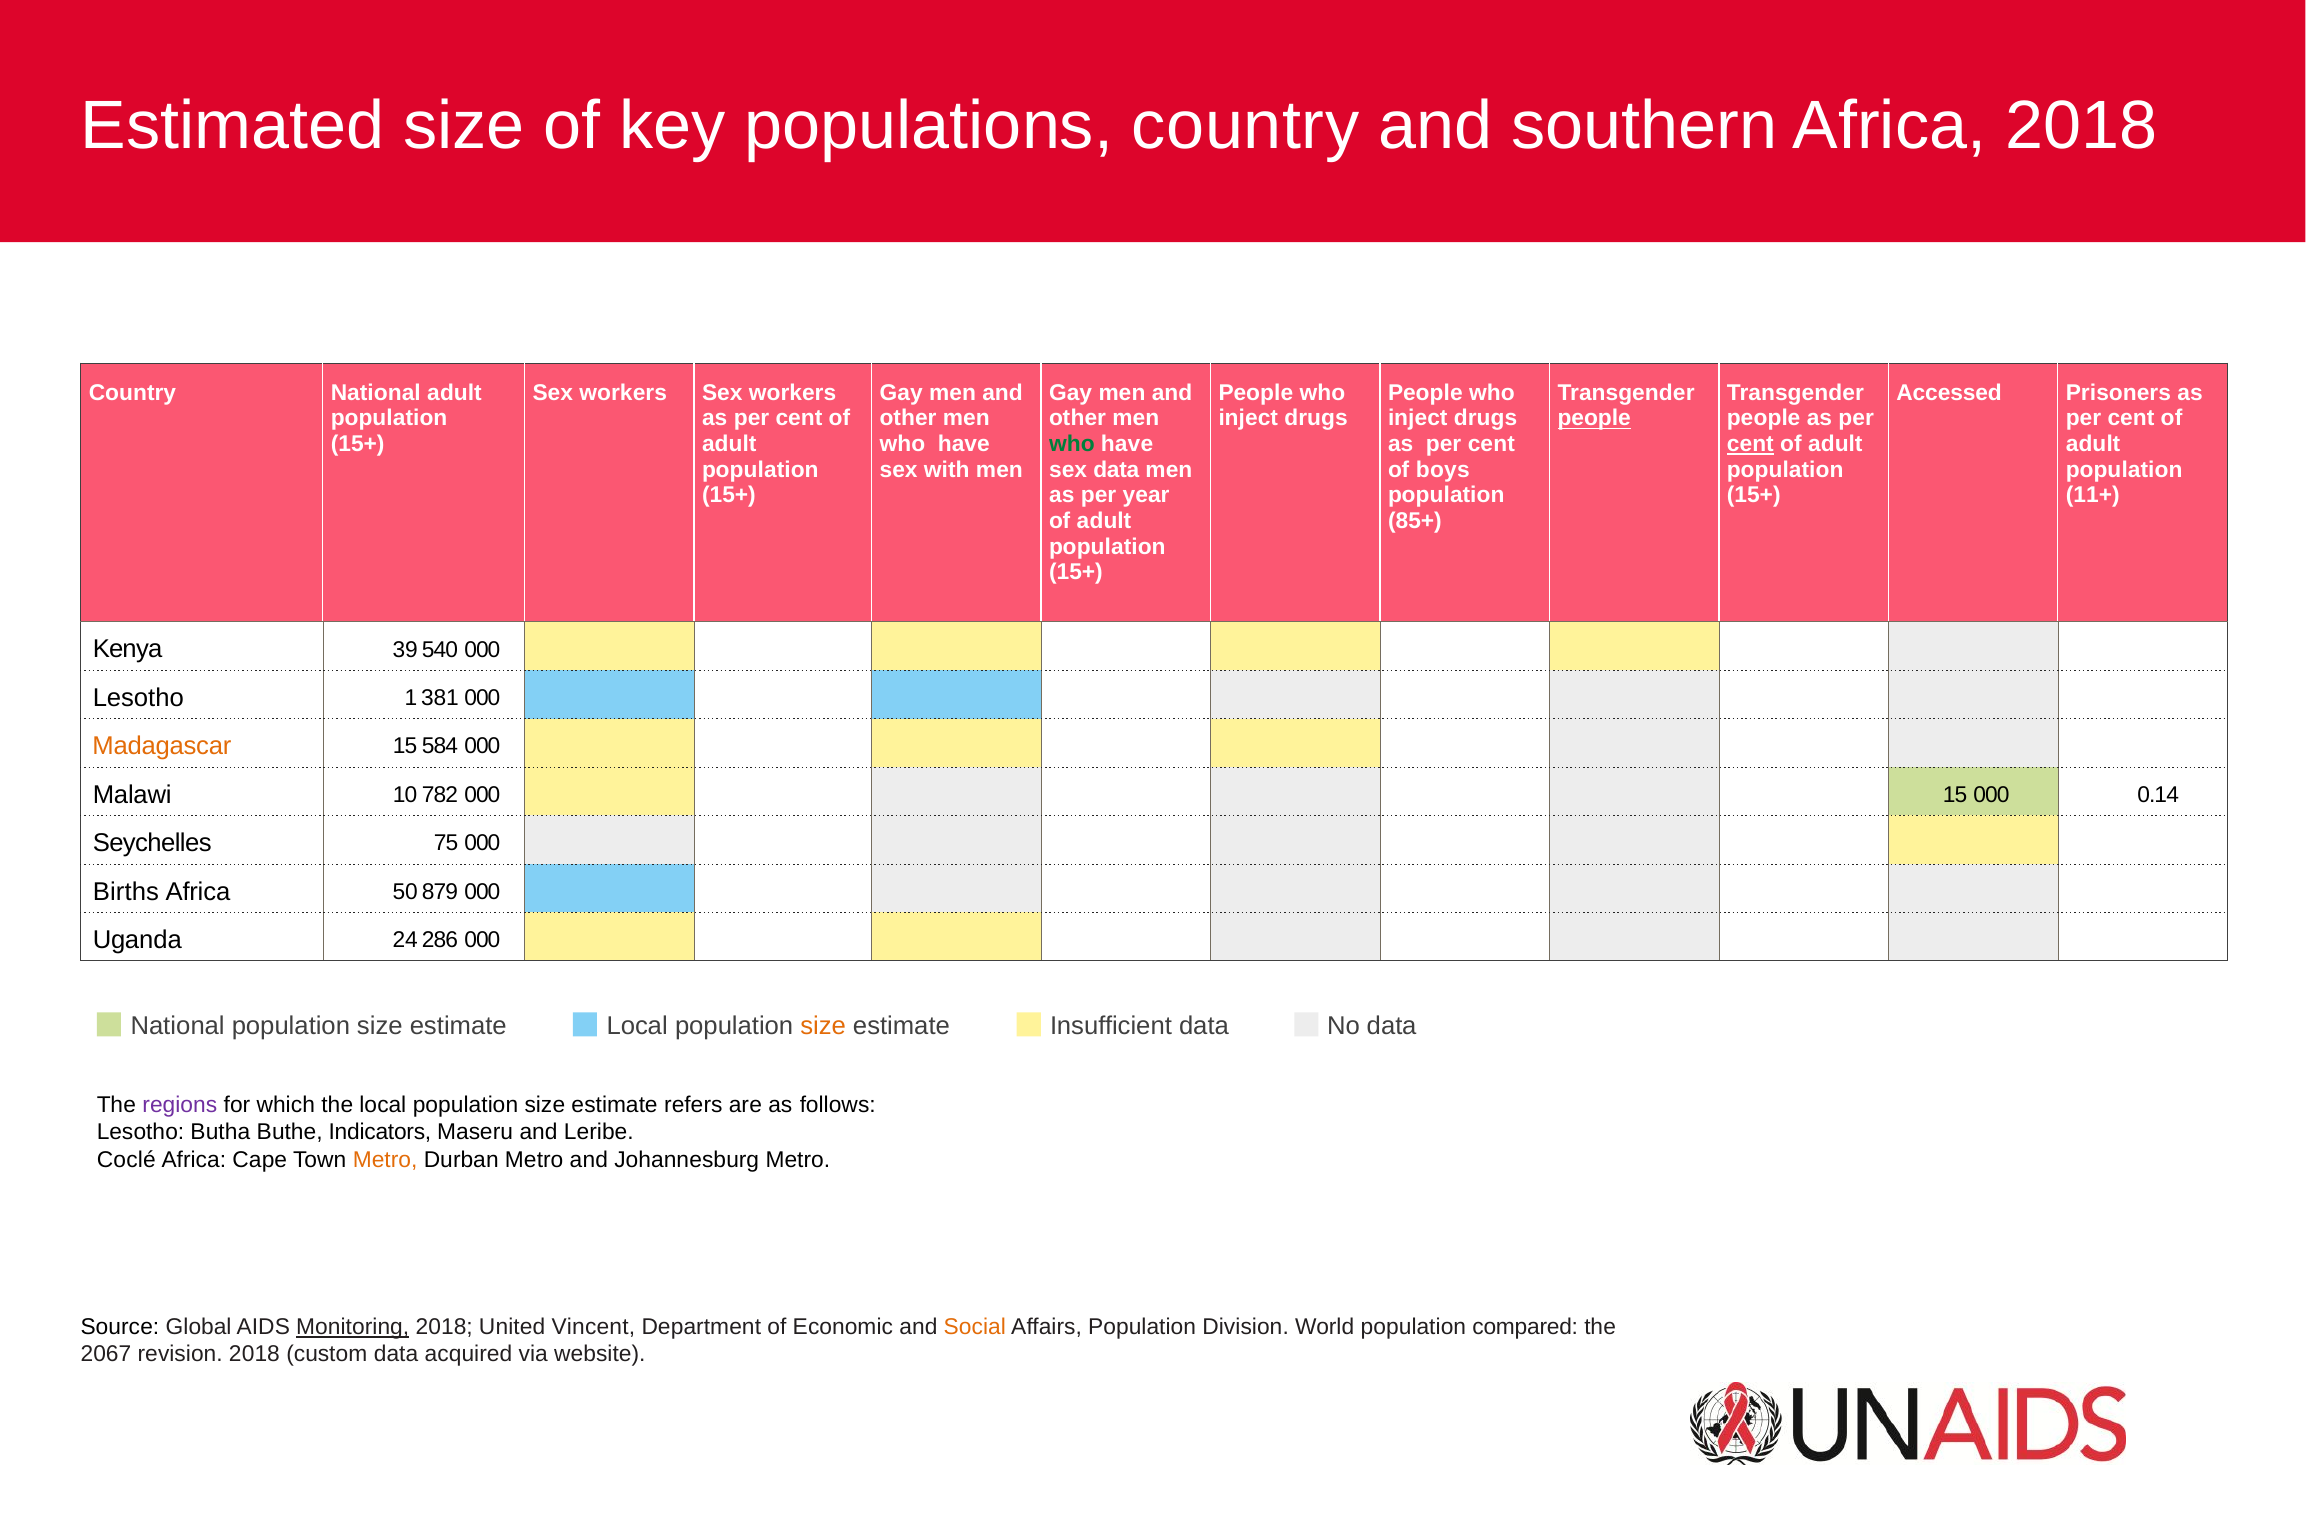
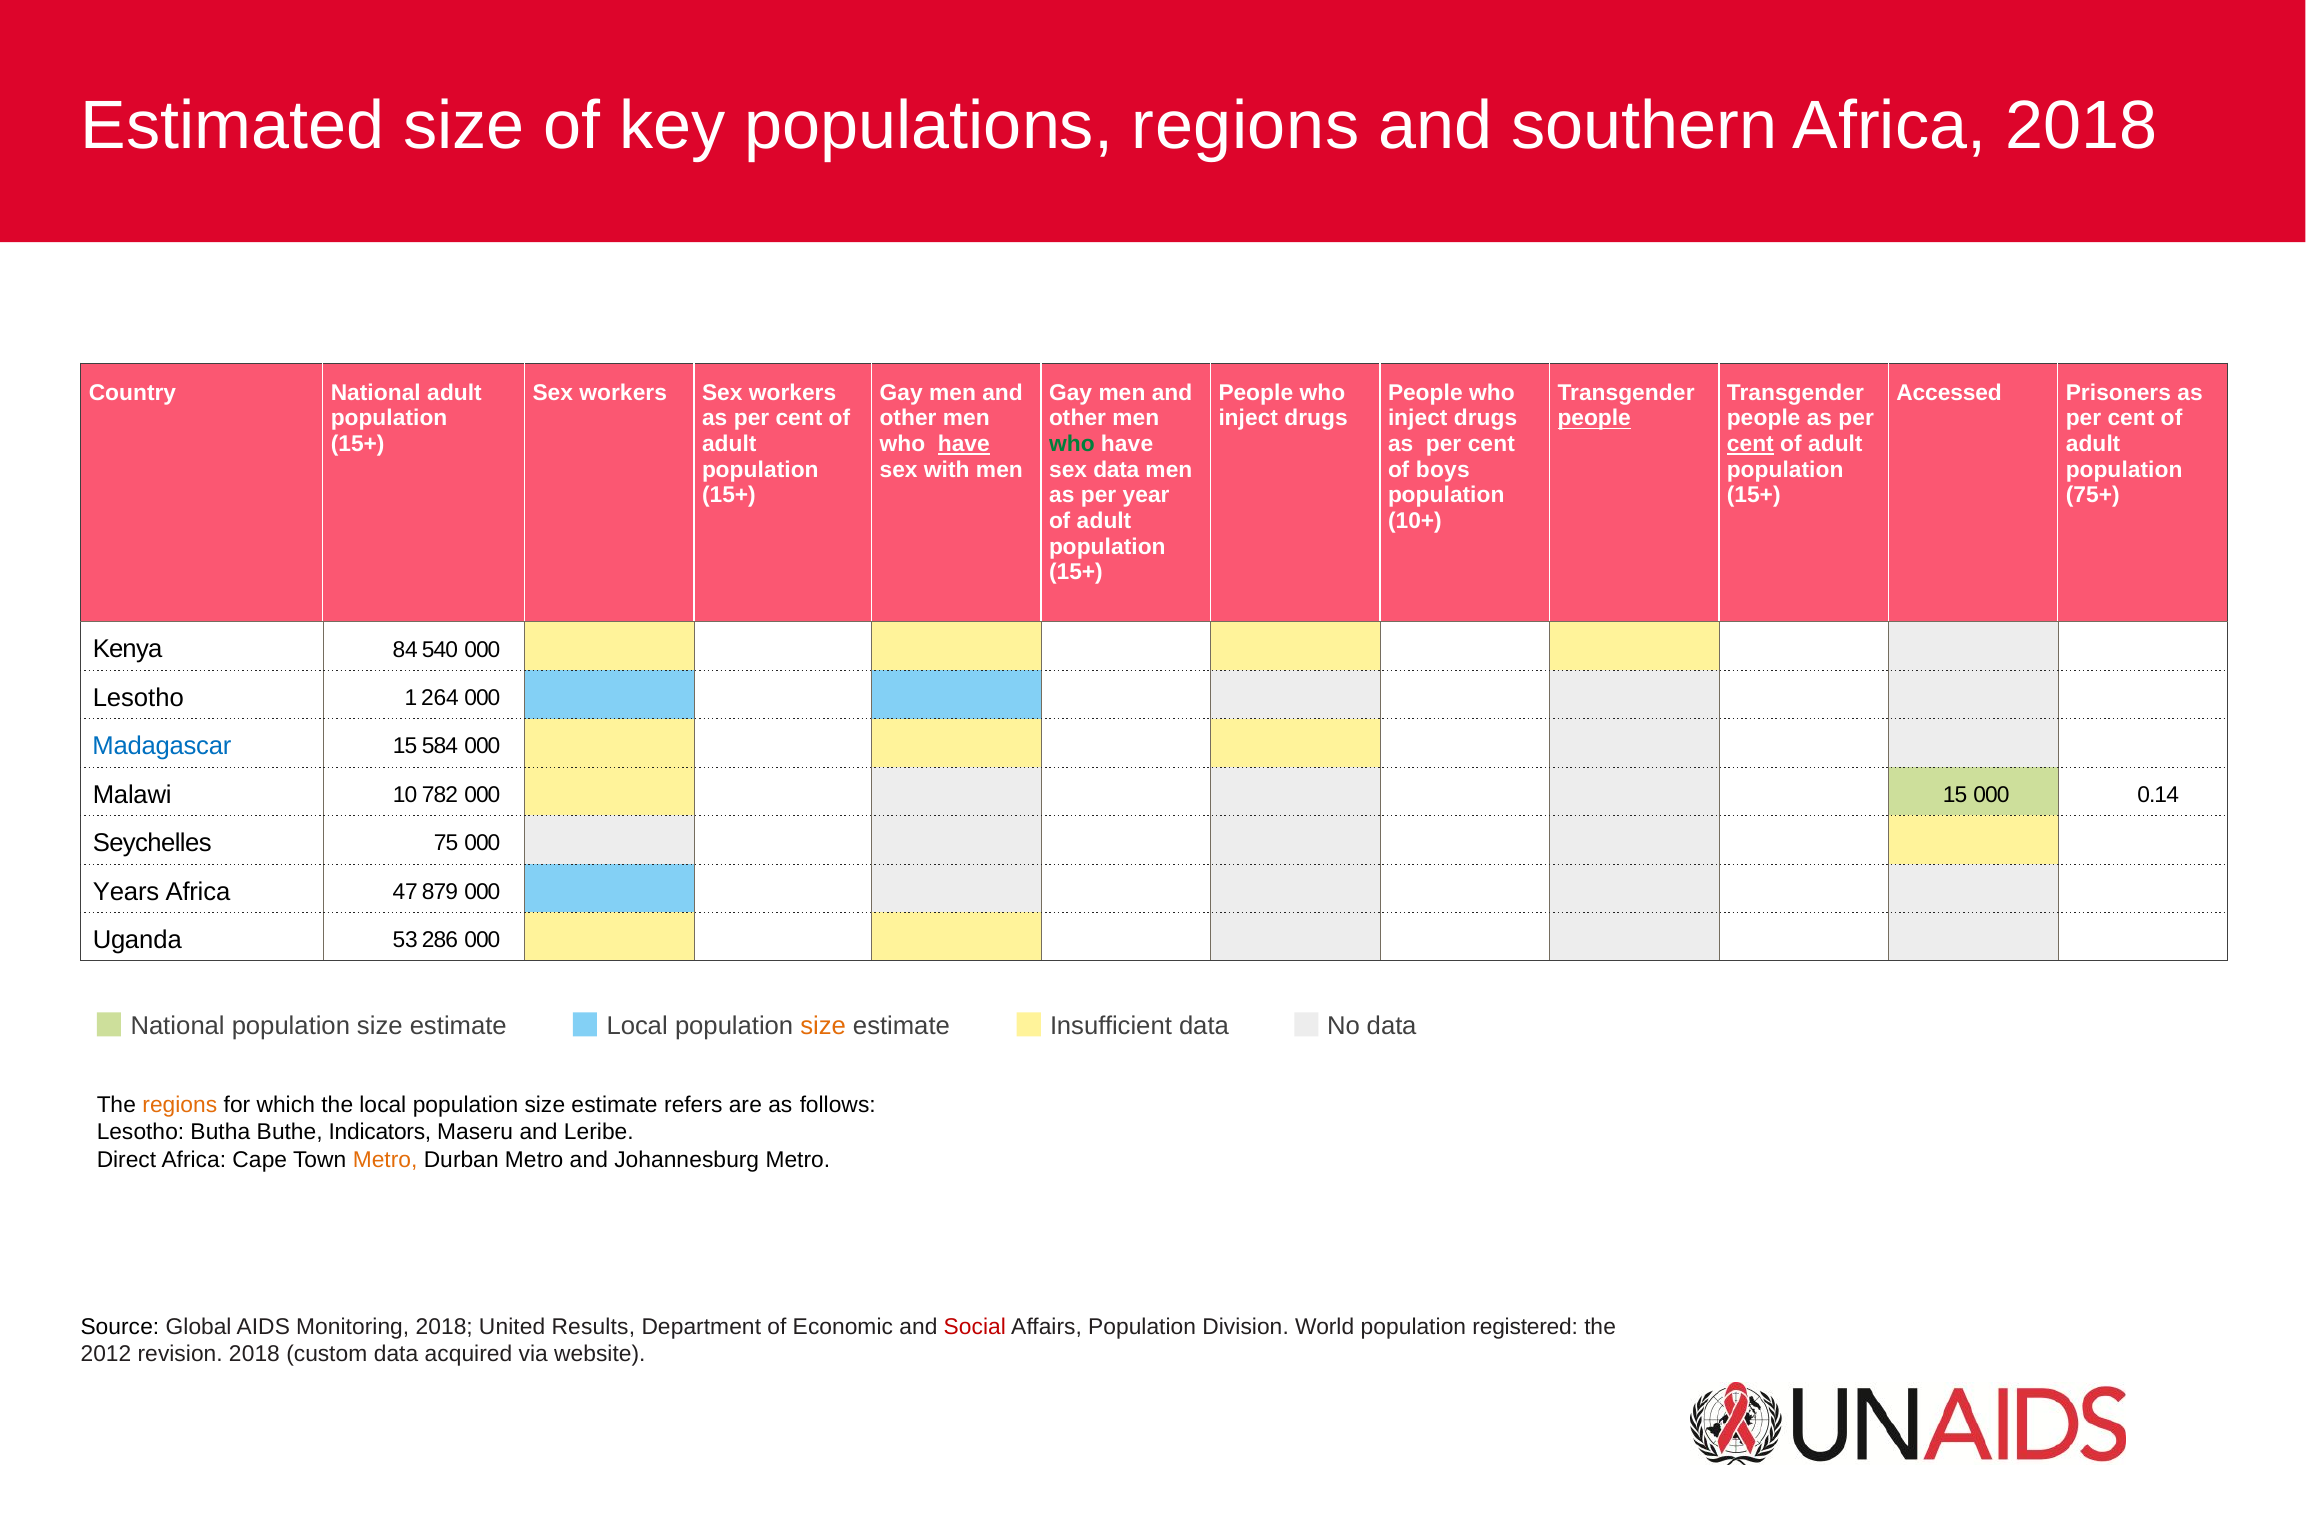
populations country: country -> regions (1246, 126)
have underline: none -> present (964, 444)
11+: 11+ -> 75+ (2093, 495)
85+: 85+ -> 10+ (1415, 521)
39: 39 -> 84 (405, 649)
381: 381 -> 264 (440, 698)
Madagascar colour: orange -> blue (162, 746)
Births: Births -> Years (126, 891)
50: 50 -> 47 (405, 891)
24: 24 -> 53 (405, 940)
regions colour: purple -> orange (180, 1105)
Coclé: Coclé -> Direct (126, 1159)
Monitoring underline: present -> none (353, 1327)
Vincent: Vincent -> Results (593, 1327)
Social colour: orange -> red (975, 1327)
compared: compared -> registered (1525, 1327)
2067: 2067 -> 2012 (106, 1354)
